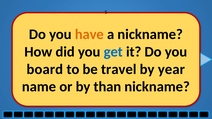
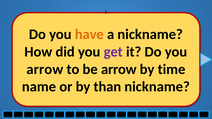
get colour: blue -> purple (113, 52)
board: board -> arrow (45, 69)
be travel: travel -> arrow (119, 69)
year: year -> time (172, 69)
